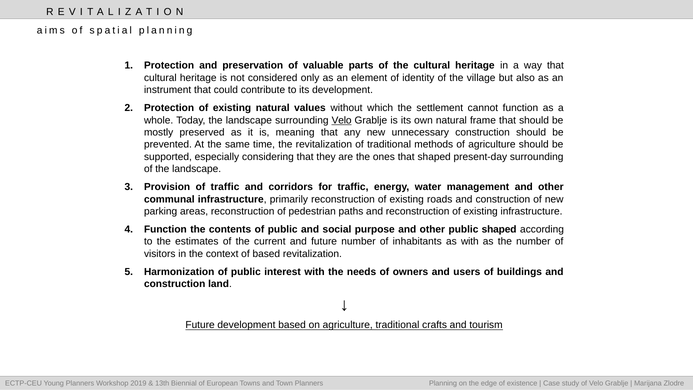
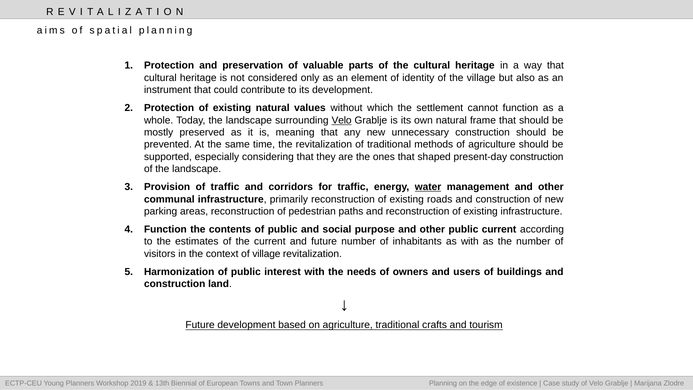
present-day surrounding: surrounding -> construction (537, 157)
water underline: none -> present (428, 187)
public shaped: shaped -> current (499, 229)
of based: based -> village (266, 254)
